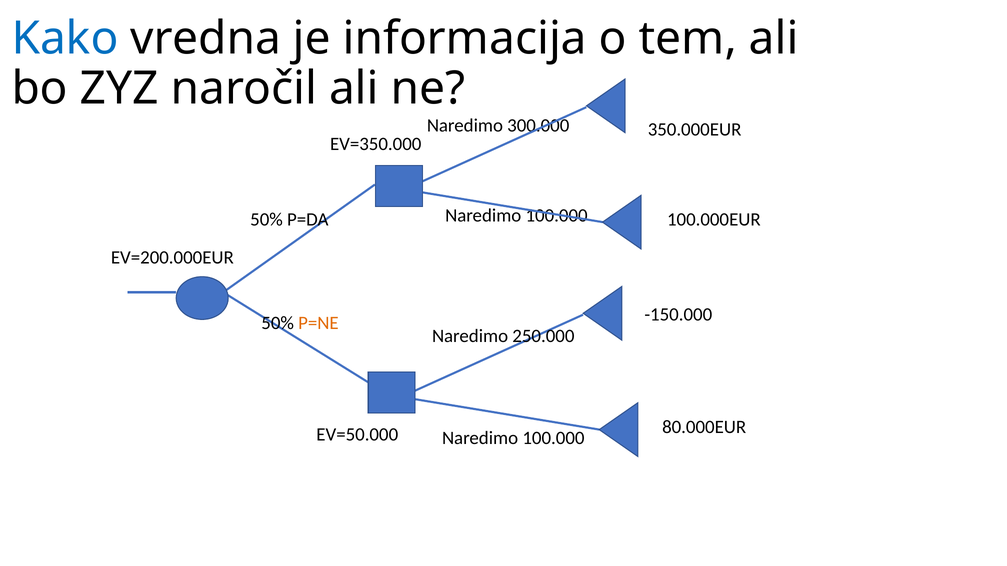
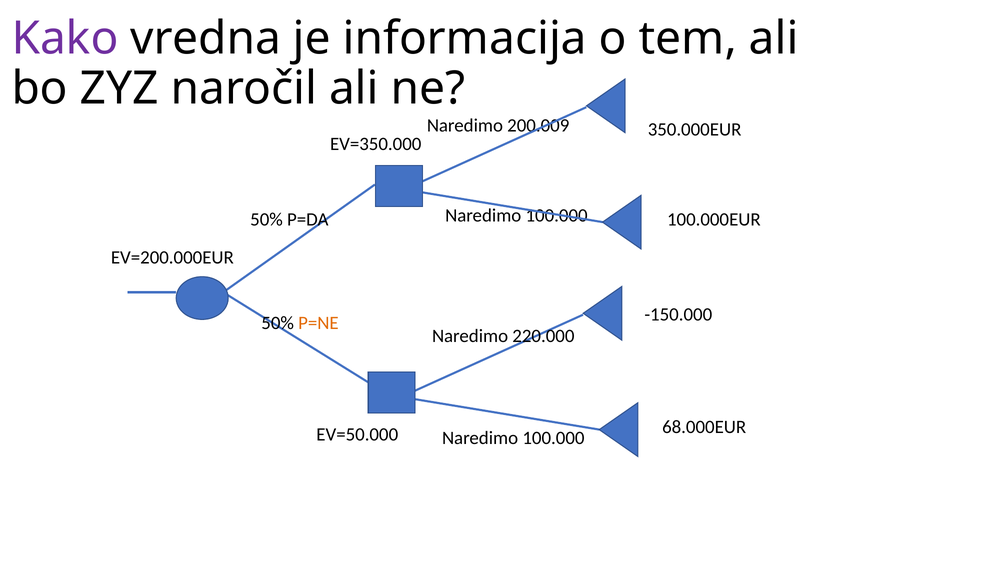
Kako colour: blue -> purple (65, 39)
300.000: 300.000 -> 200.009 (538, 126)
250.000: 250.000 -> 220.000 (543, 336)
80.000EUR: 80.000EUR -> 68.000EUR (704, 427)
